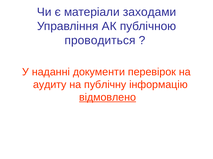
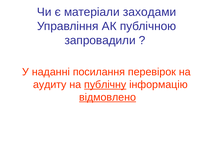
проводиться: проводиться -> запровадили (100, 41)
документи: документи -> посилання (99, 72)
публічну underline: none -> present (105, 85)
